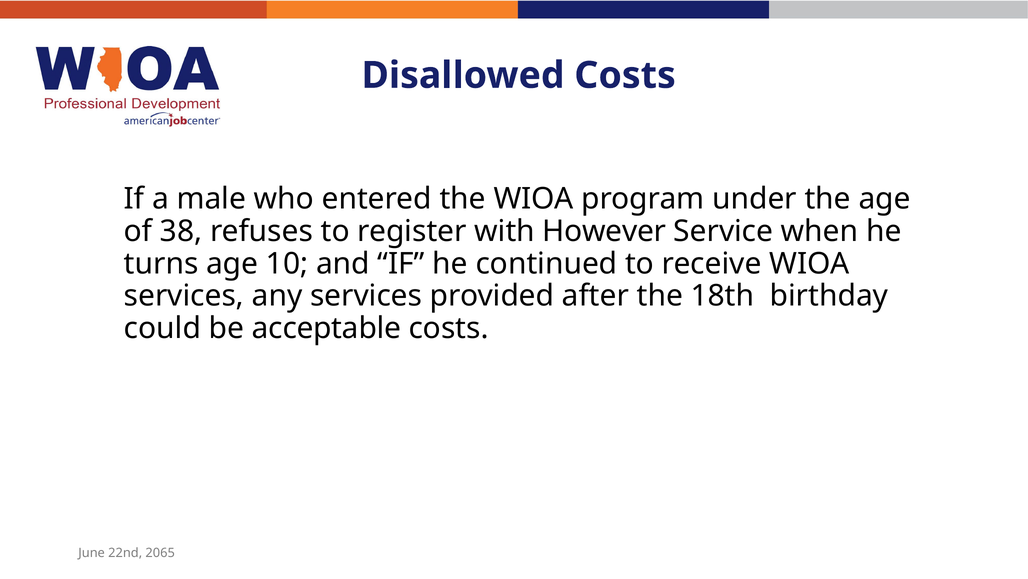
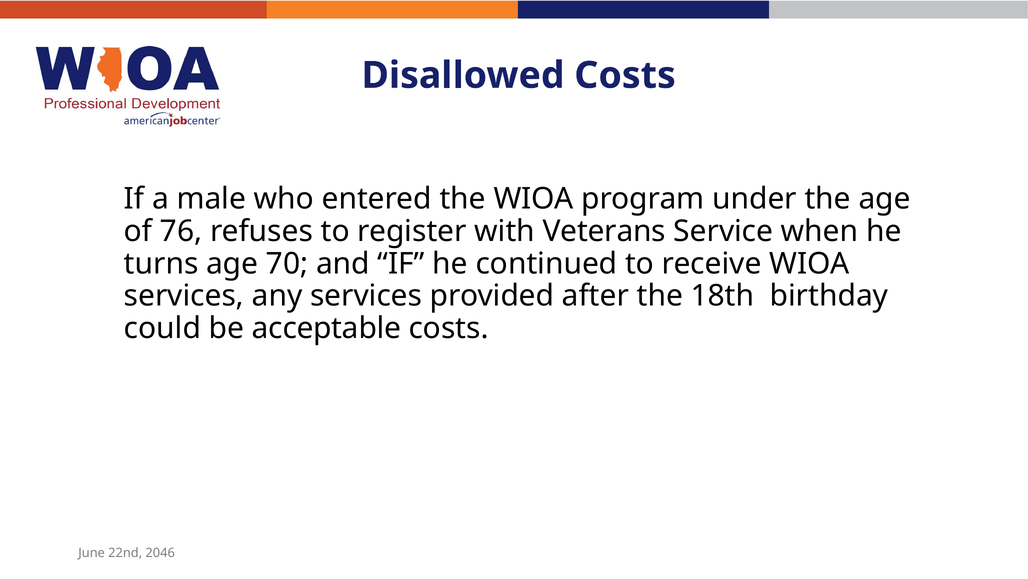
38: 38 -> 76 (181, 231)
However: However -> Veterans (604, 231)
10: 10 -> 70 (287, 263)
2065: 2065 -> 2046 (160, 552)
